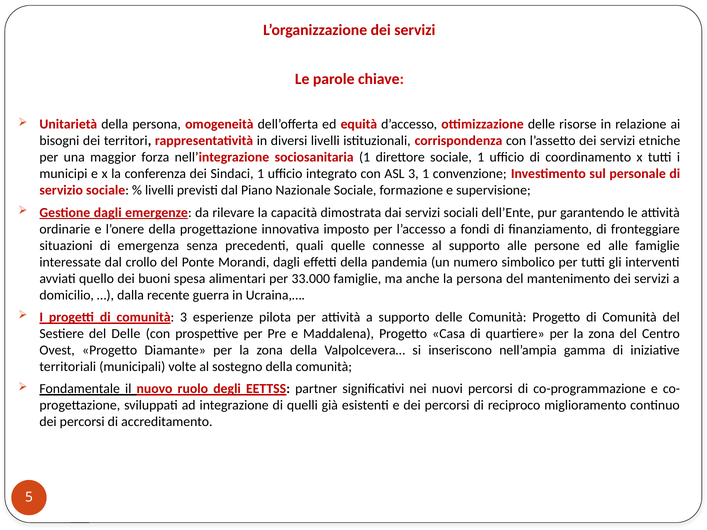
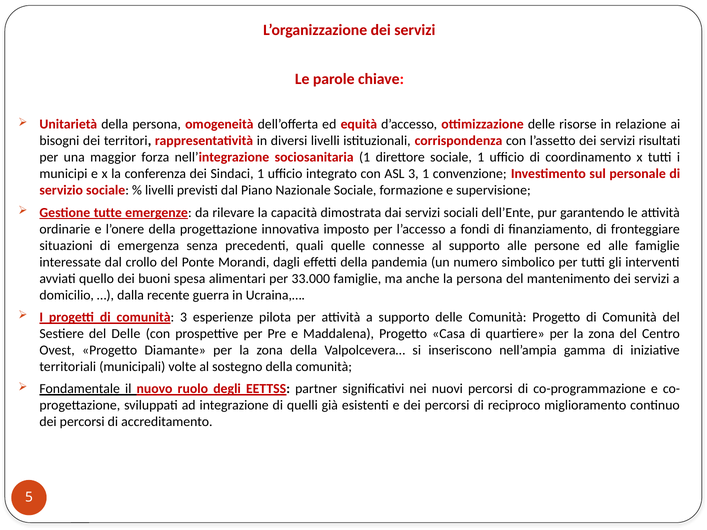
etniche: etniche -> risultati (660, 141)
Gestione dagli: dagli -> tutte (108, 213)
